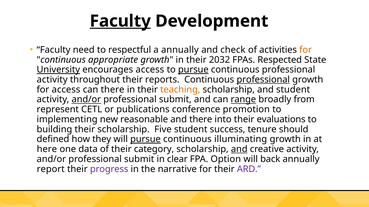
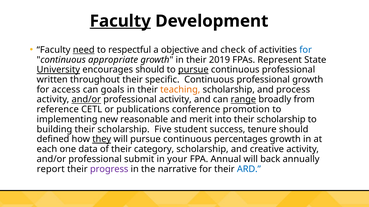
need underline: none -> present (84, 50)
a annually: annually -> objective (180, 50)
for colour: orange -> blue (306, 50)
2032: 2032 -> 2019 (219, 60)
Respected: Respected -> Represent (280, 60)
encourages access: access -> should (150, 70)
activity: activity -> written (52, 80)
reports: reports -> specific (162, 80)
professional underline: present -> none (263, 80)
can there: there -> goals (113, 90)
and student: student -> process (293, 90)
submit: submit -> activity (175, 100)
represent: represent -> reference (58, 110)
and there: there -> merit (201, 120)
into their evaluations: evaluations -> scholarship (281, 120)
they underline: none -> present (102, 140)
pursue underline: present -> none (145, 140)
illuminating: illuminating -> percentages (241, 140)
here: here -> each (47, 150)
and underline: present -> none (239, 150)
clear: clear -> your (177, 159)
Option: Option -> Annual (226, 159)
ARD colour: purple -> blue (249, 169)
